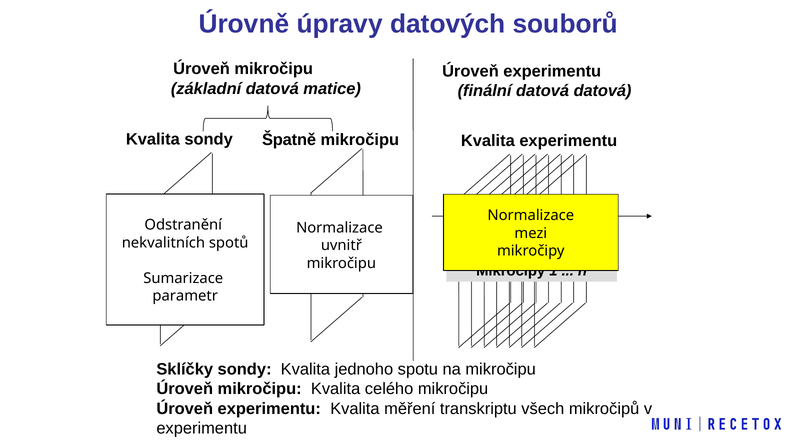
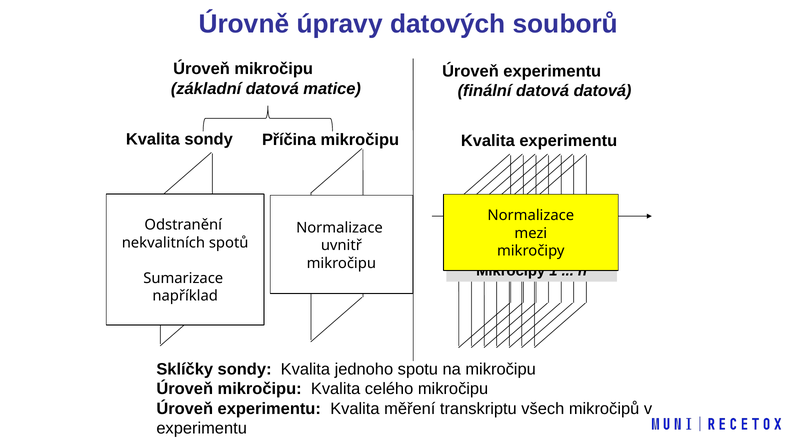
Špatně: Špatně -> Příčina (289, 140)
parametr: parametr -> například (185, 296)
